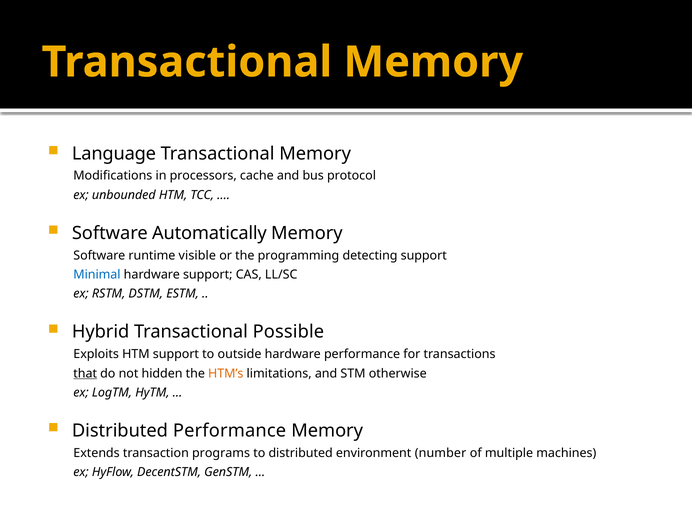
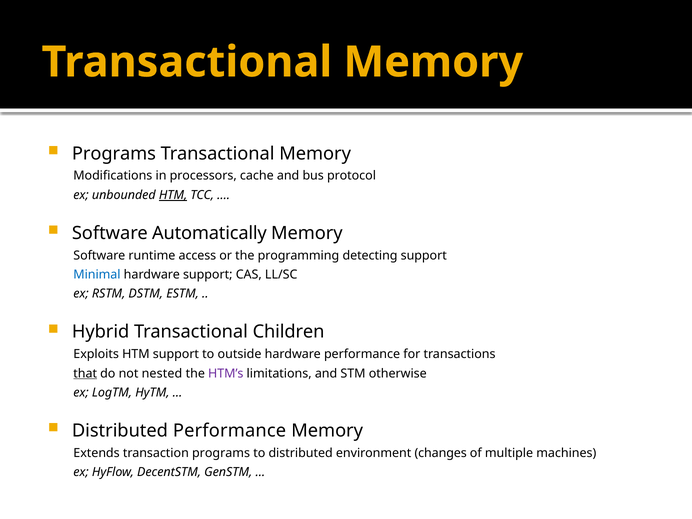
Language: Language -> Programs (114, 153)
HTM underline: none -> present (173, 195)
visible: visible -> access (197, 255)
Possible: Possible -> Children (289, 332)
hidden: hidden -> nested (162, 373)
HTM’s colour: orange -> purple (226, 373)
number: number -> changes (441, 453)
